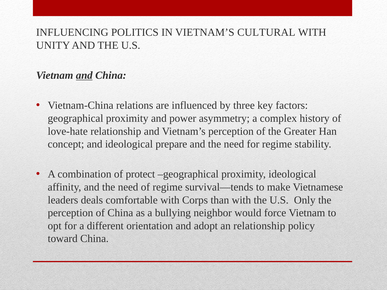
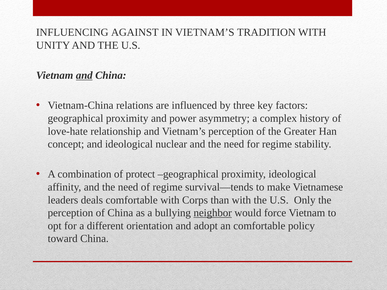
POLITICS: POLITICS -> AGAINST (135, 32)
CULTURAL: CULTURAL -> TRADITION (266, 32)
prepare: prepare -> nuclear (171, 144)
neighbor underline: none -> present (213, 213)
an relationship: relationship -> comfortable (259, 226)
